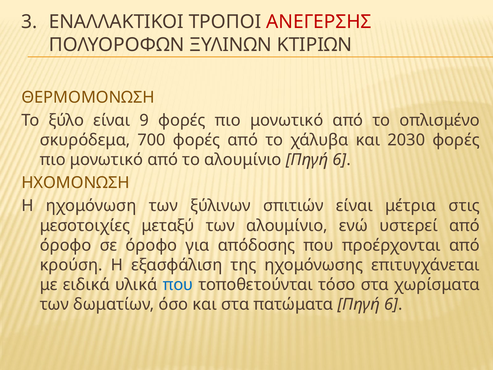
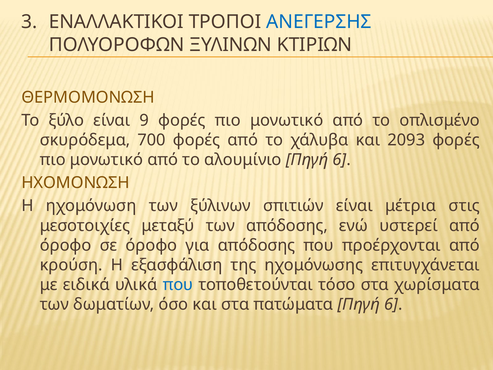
ΑΝΕΓΕΡΣΗΣ colour: red -> blue (319, 22)
2030: 2030 -> 2093 (406, 140)
των αλουμίνιο: αλουμίνιο -> απόδοσης (287, 225)
